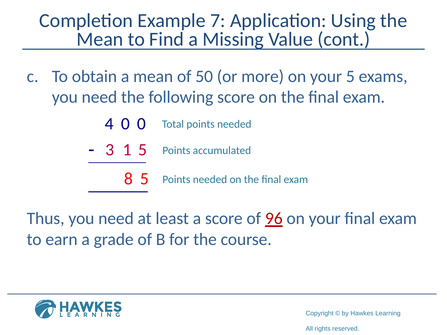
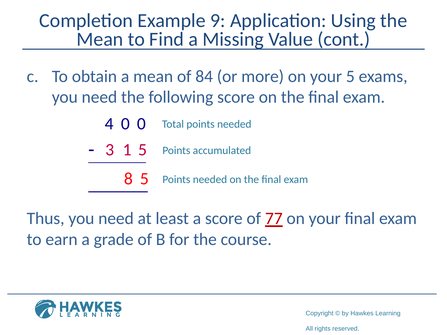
7: 7 -> 9 (218, 21)
50: 50 -> 84 (204, 76)
96: 96 -> 77 (274, 219)
